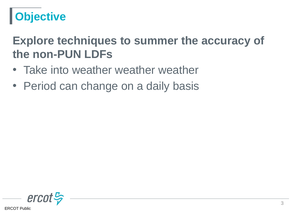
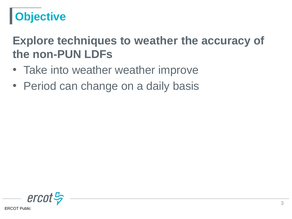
to summer: summer -> weather (156, 41)
weather: weather -> improve (178, 70)
